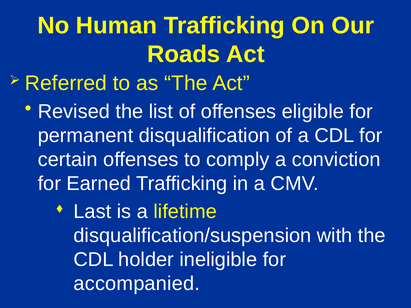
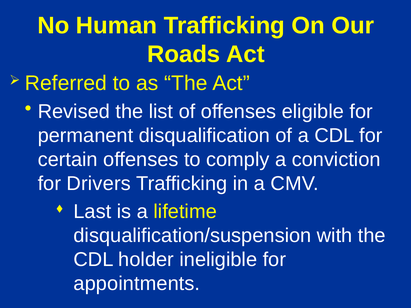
Earned: Earned -> Drivers (99, 184)
accompanied: accompanied -> appointments (137, 284)
